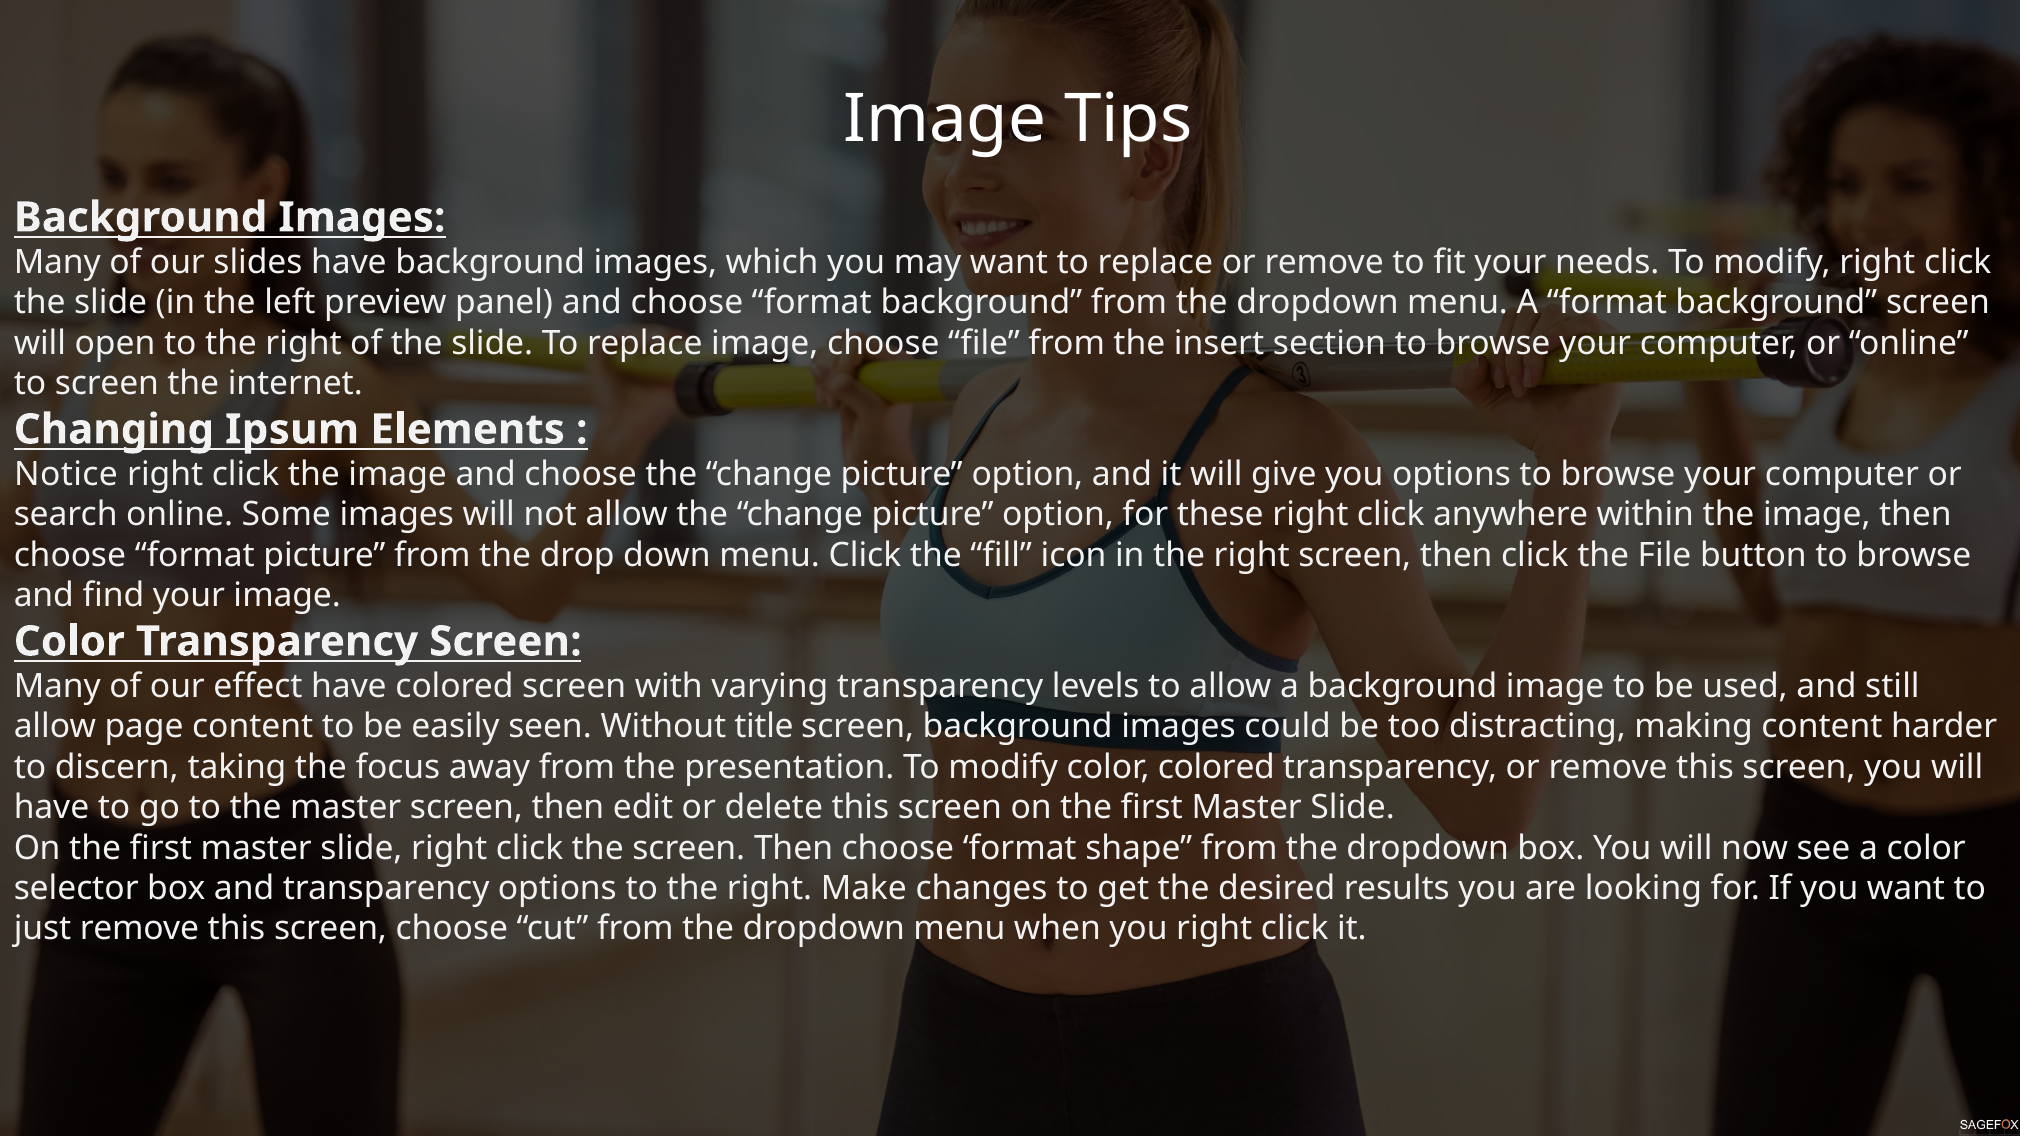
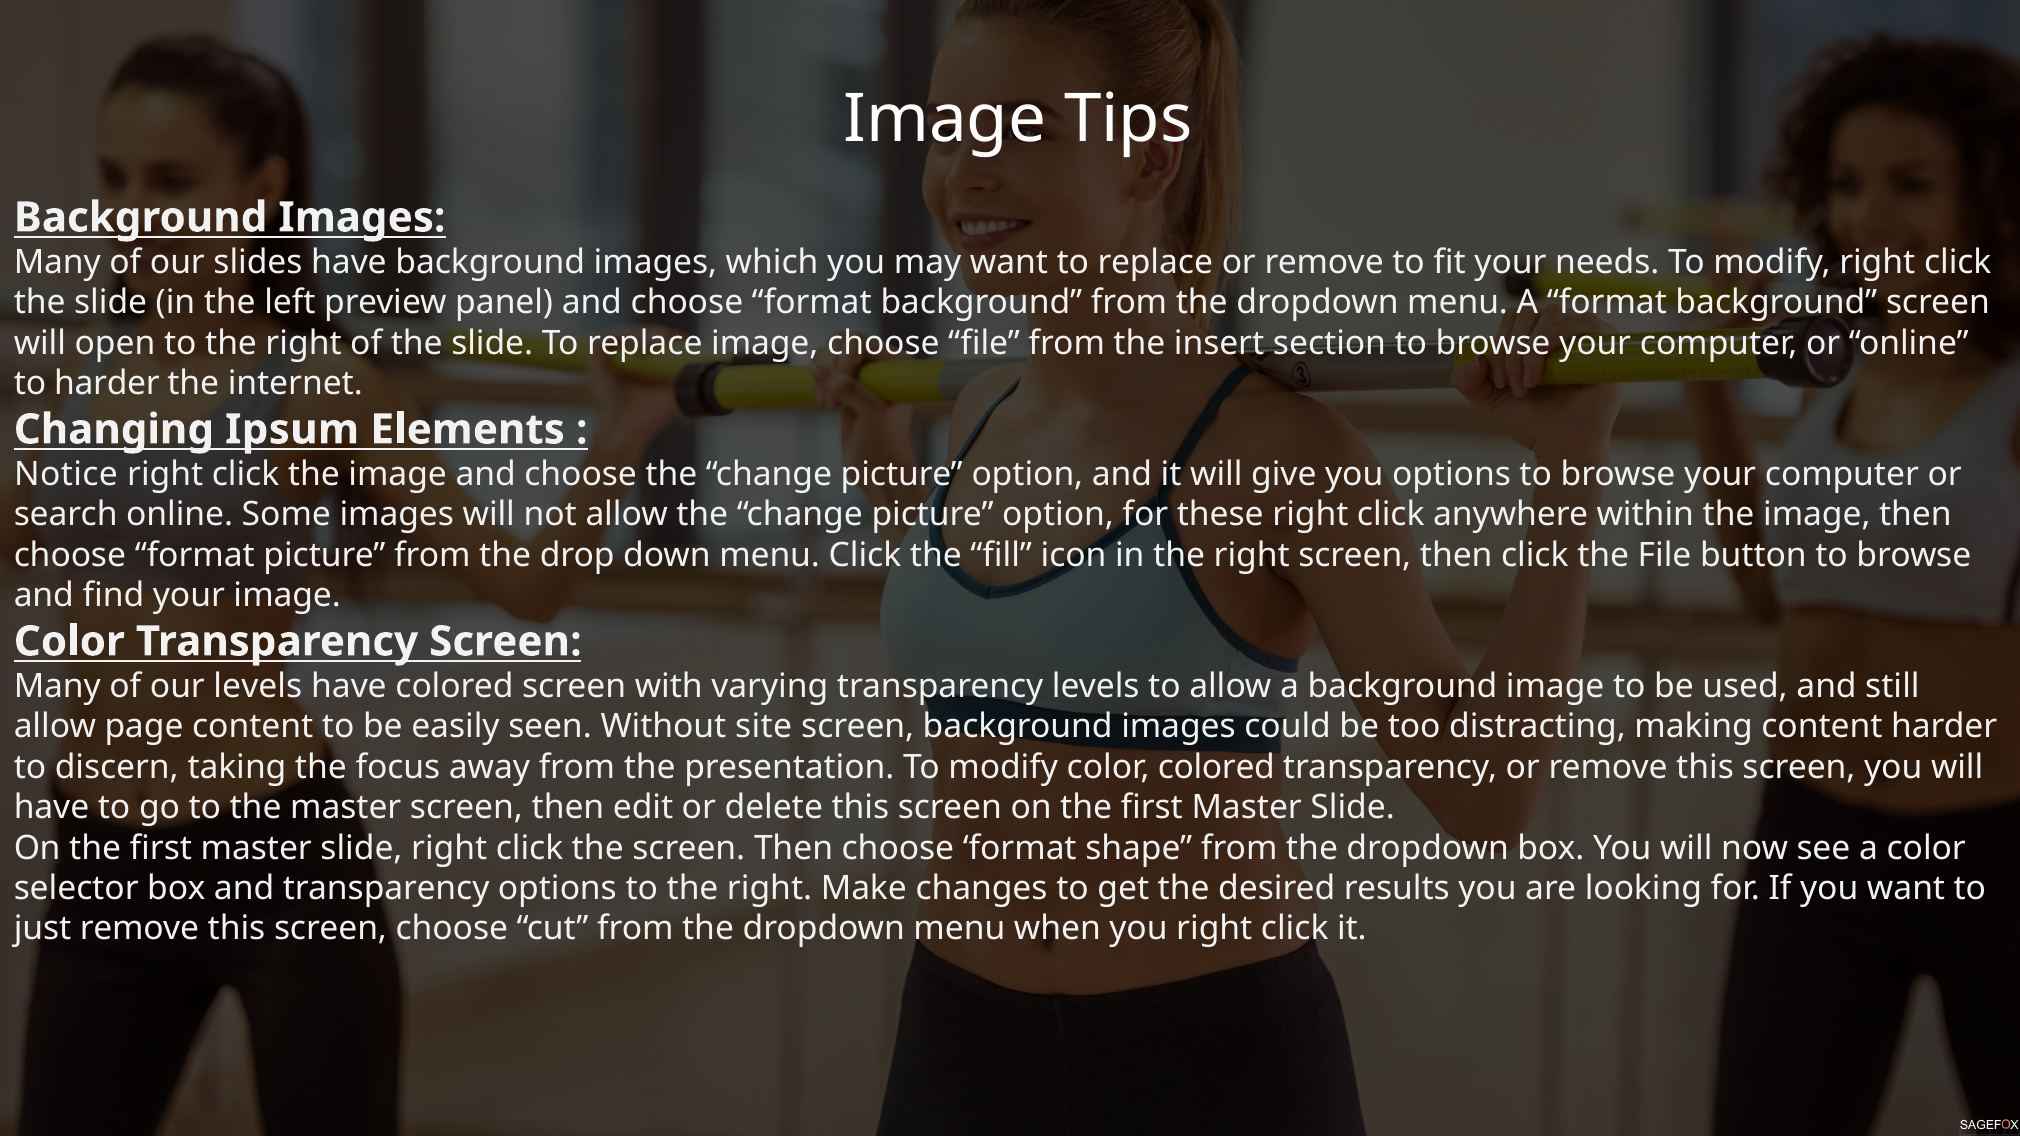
to screen: screen -> harder (107, 384)
our effect: effect -> levels (258, 687)
title: title -> site (764, 727)
